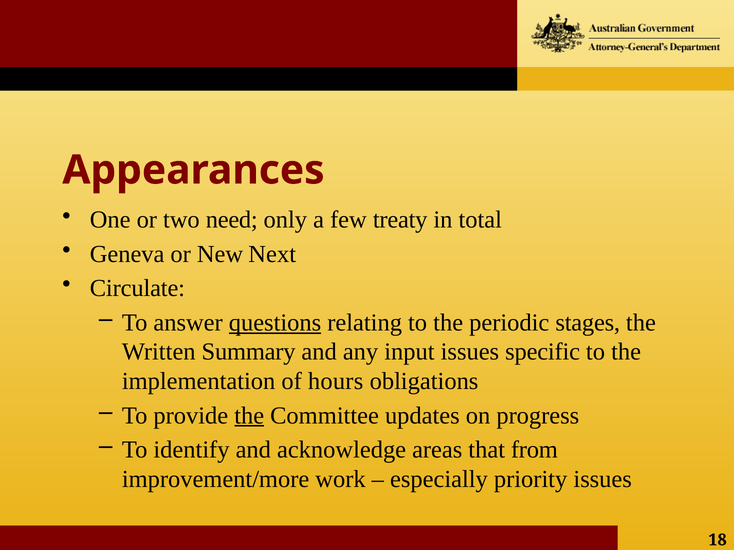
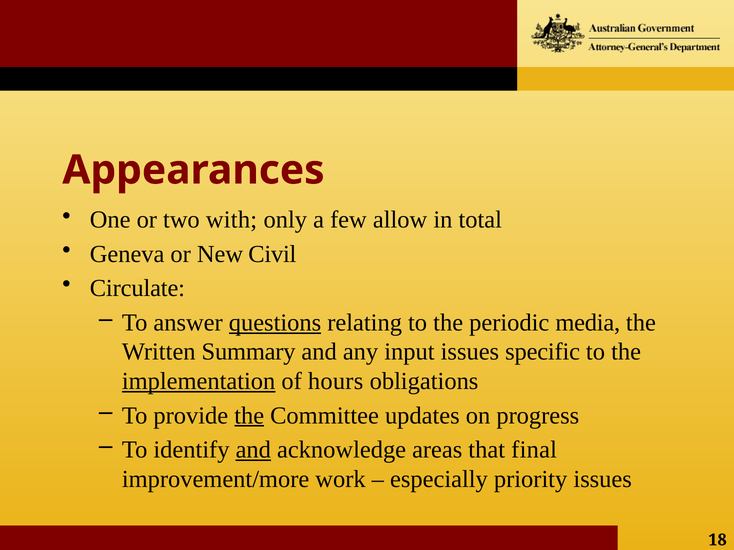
need: need -> with (232, 220)
treaty: treaty -> allow (400, 220)
Next: Next -> Civil (272, 254)
stages: stages -> media (588, 323)
implementation underline: none -> present (199, 382)
and underline: none -> present (253, 450)
from: from -> final (534, 450)
